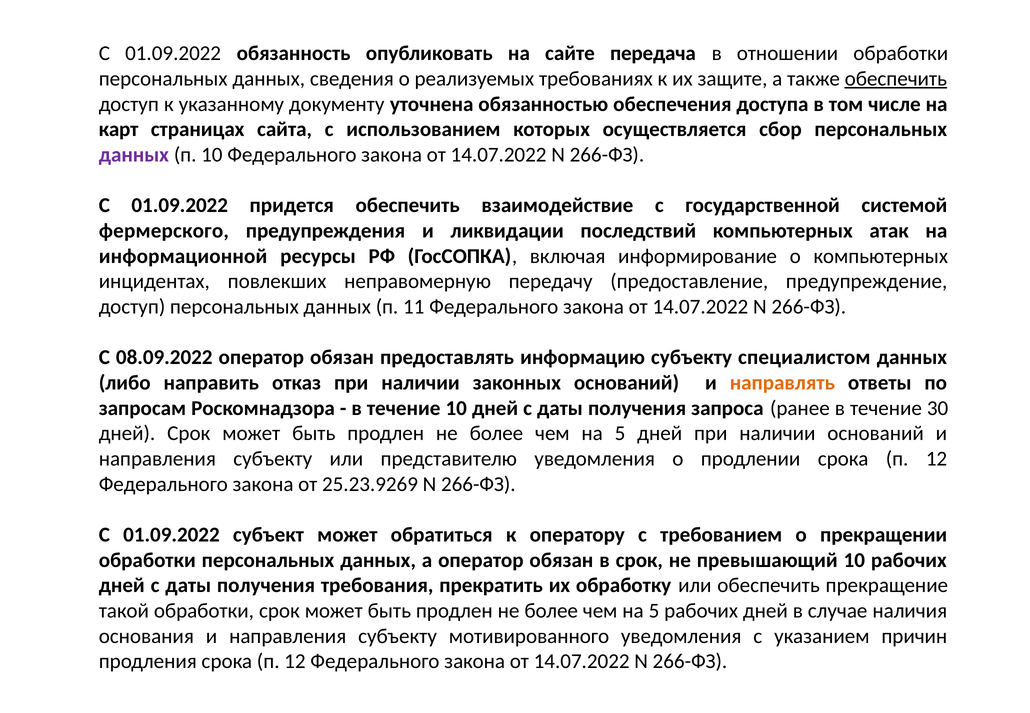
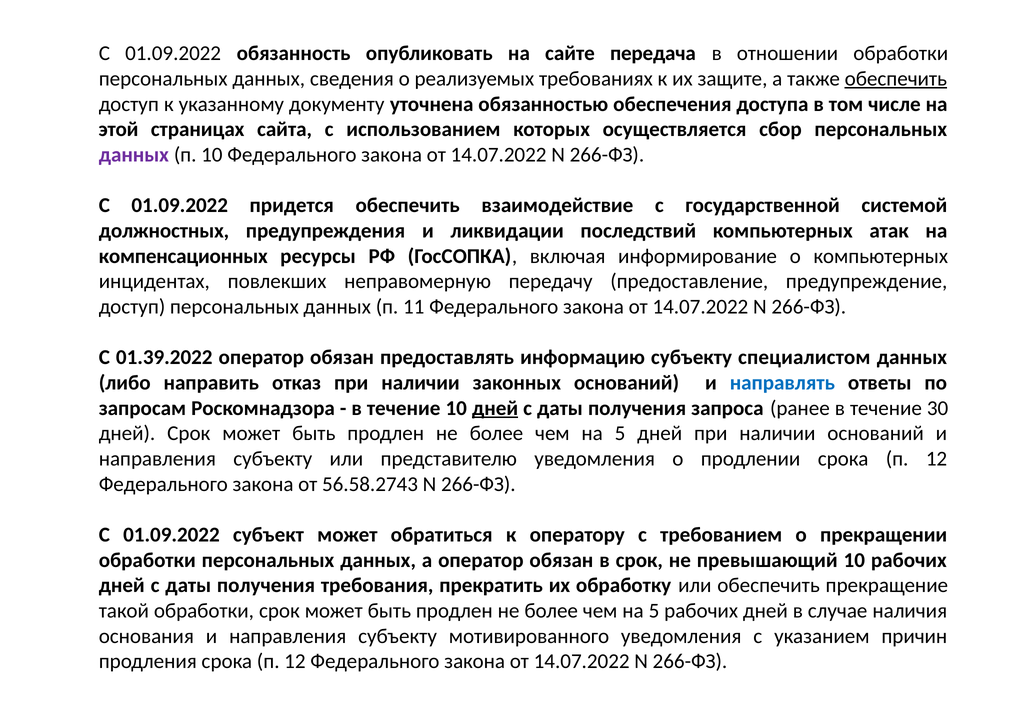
карт: карт -> этой (119, 129)
фермерского: фермерского -> должностных (164, 231)
информационной: информационной -> компенсационных (183, 256)
08.09.2022: 08.09.2022 -> 01.39.2022 (164, 358)
направлять colour: orange -> blue (782, 383)
дней underline: none -> present (495, 408)
25.23.9269: 25.23.9269 -> 56.58.2743 (370, 484)
